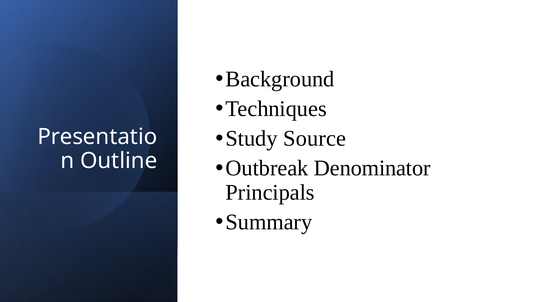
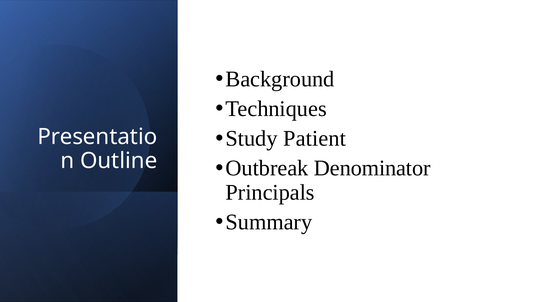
Source: Source -> Patient (315, 138)
